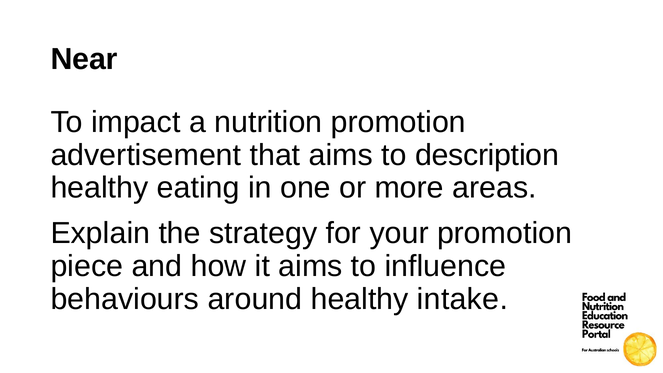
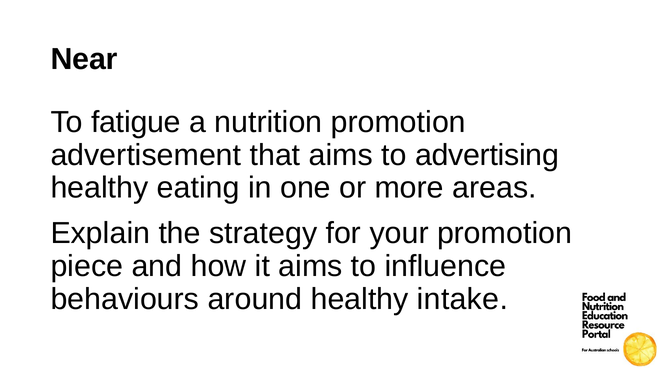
impact: impact -> fatigue (136, 122)
description: description -> advertising (487, 155)
